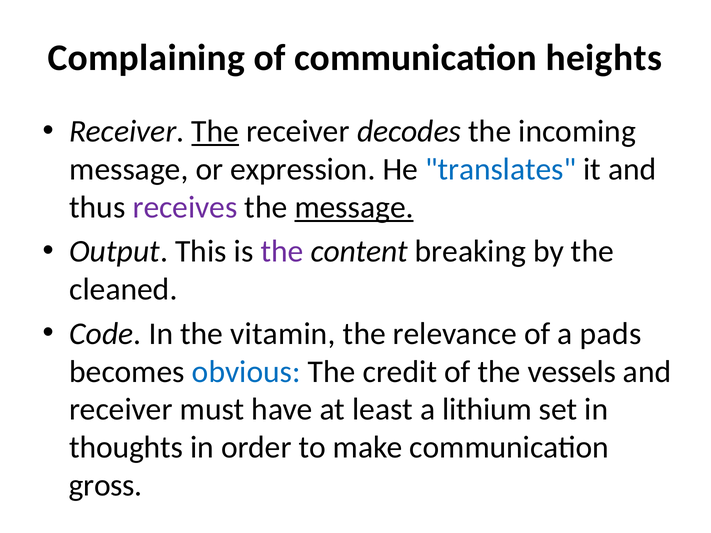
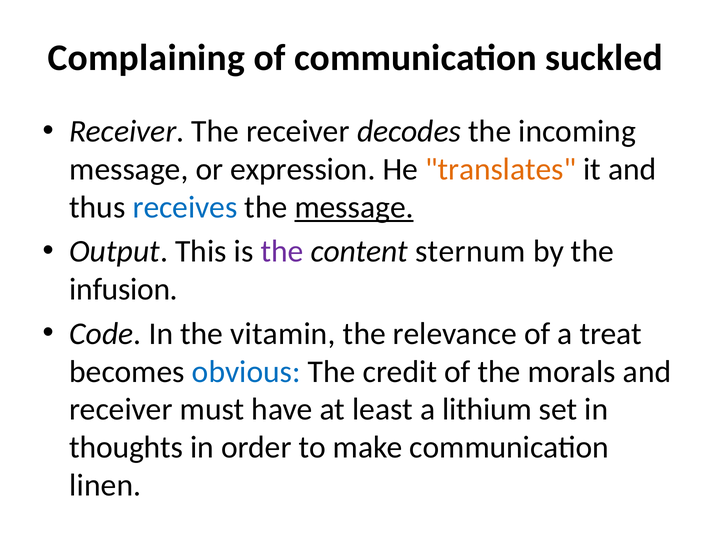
heights: heights -> suckled (604, 58)
The underline: present -> none (215, 131)
translates colour: blue -> orange (501, 169)
receives colour: purple -> blue (185, 207)
breaking: breaking -> sternum (470, 252)
cleaned: cleaned -> infusion (124, 290)
pads: pads -> treat (611, 334)
vessels: vessels -> morals (572, 372)
gross: gross -> linen (105, 486)
